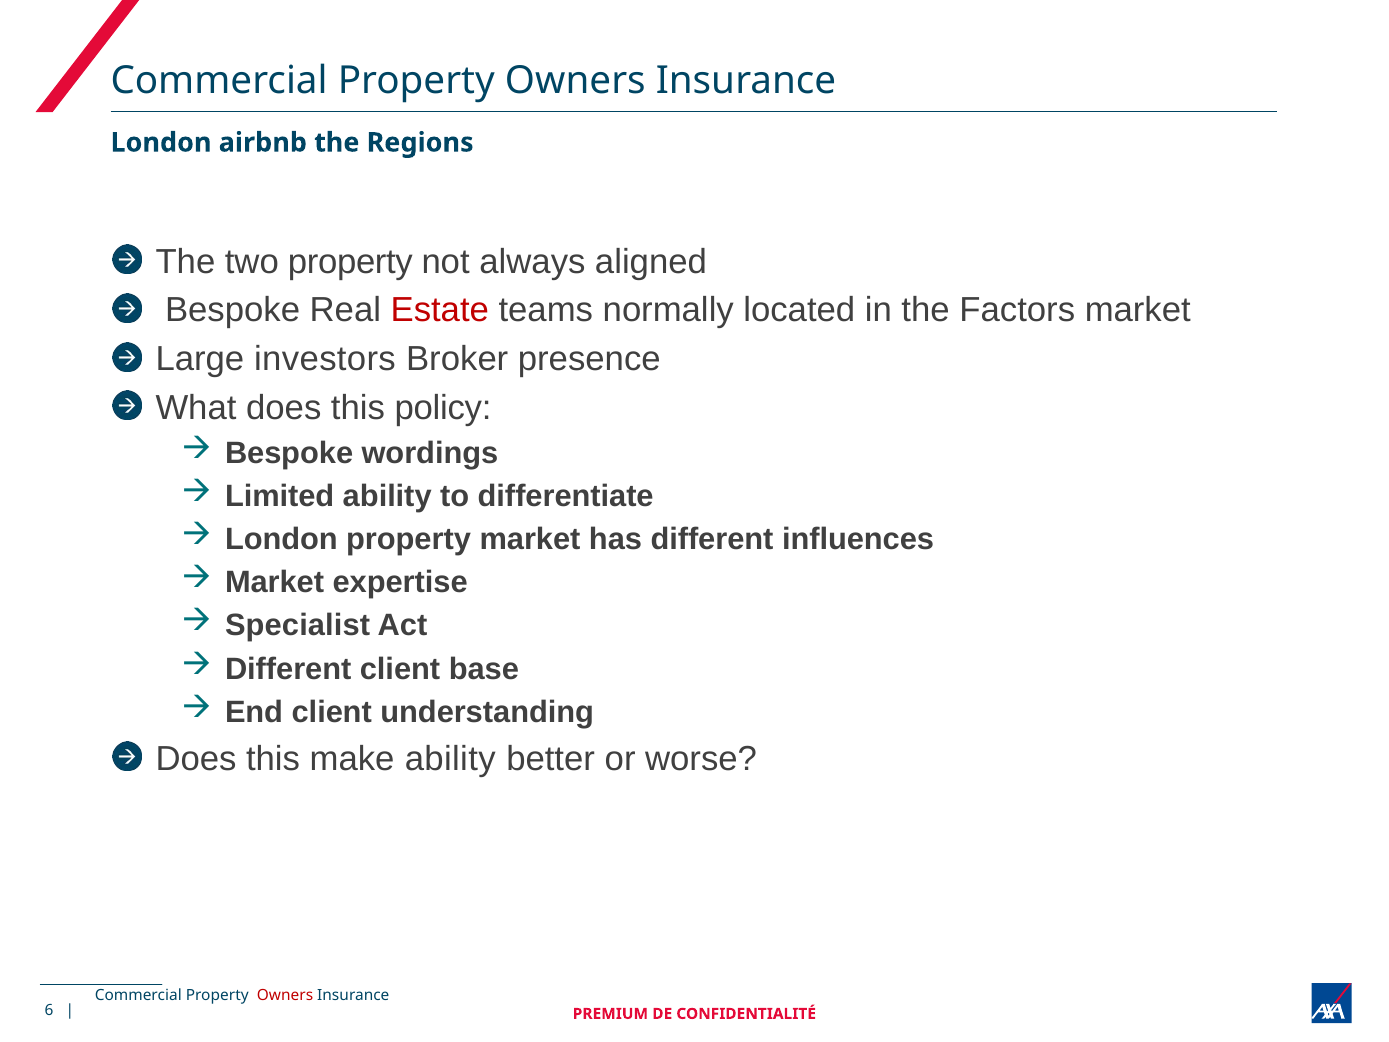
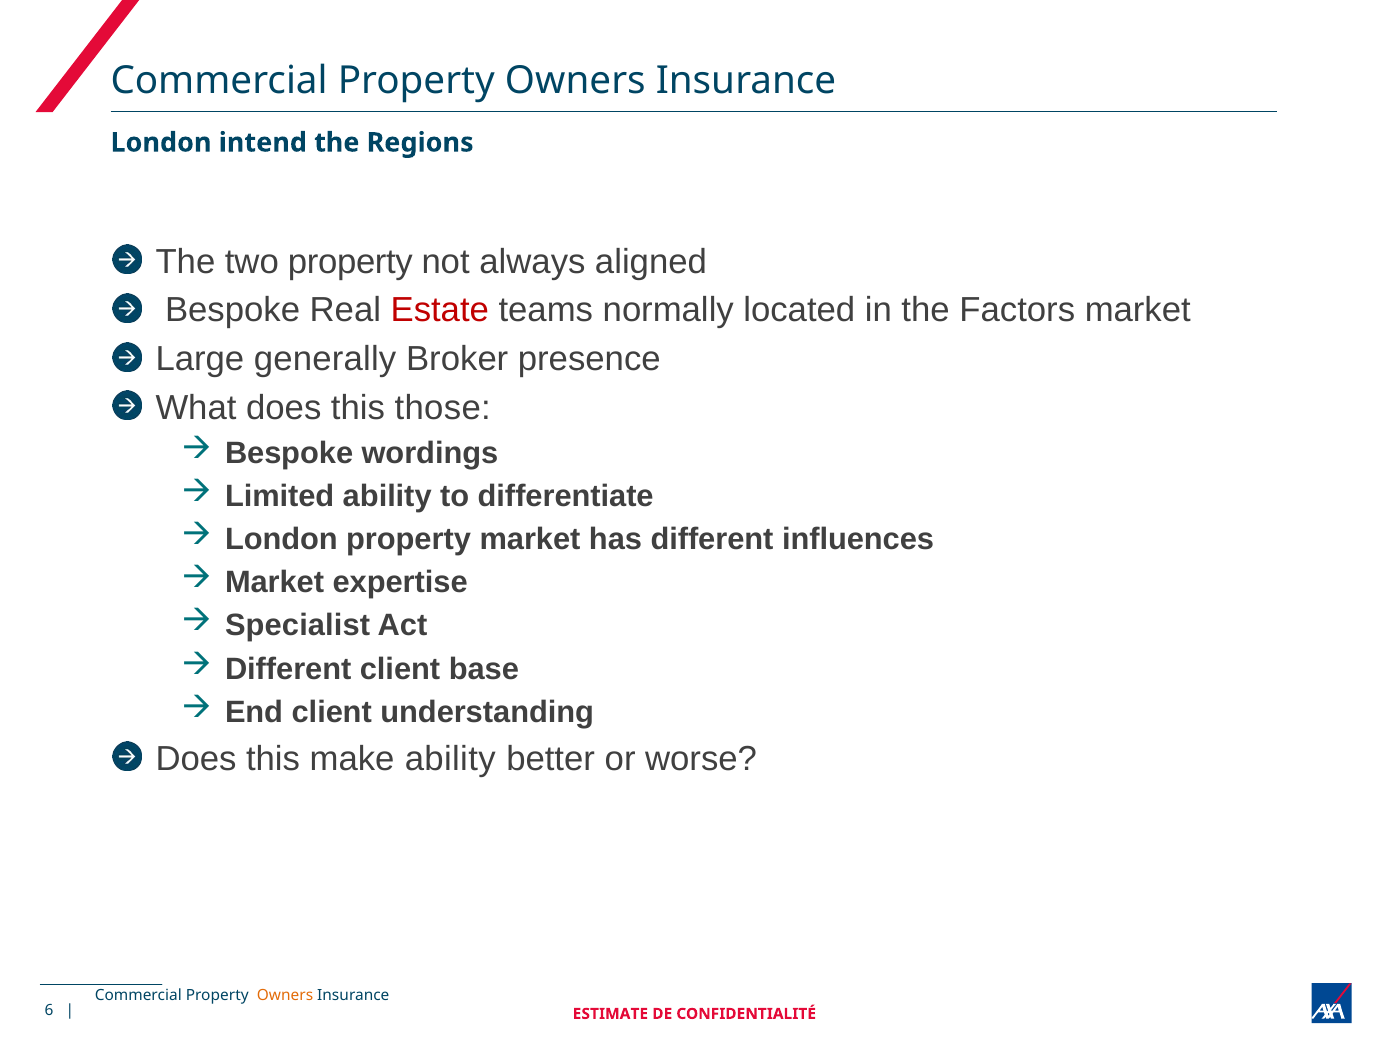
airbnb: airbnb -> intend (263, 143)
investors: investors -> generally (325, 359)
policy: policy -> those (443, 408)
Owners colour: red -> orange (285, 995)
PREMIUM: PREMIUM -> ESTIMATE (610, 1014)
